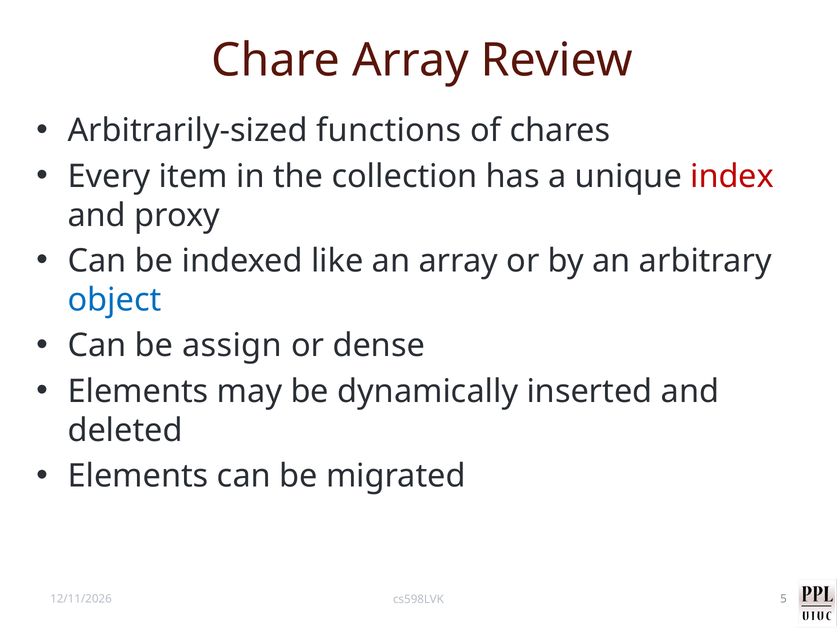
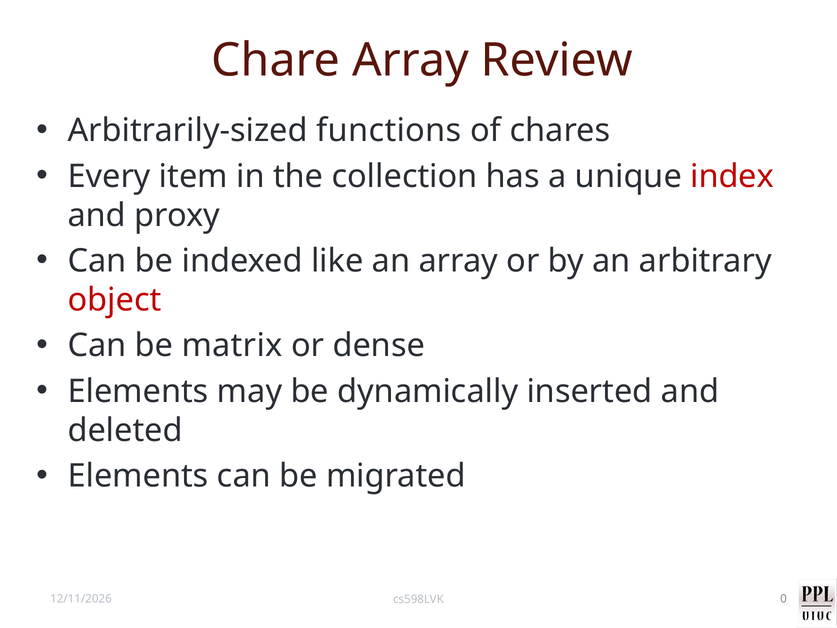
object colour: blue -> red (115, 300)
assign: assign -> matrix (232, 346)
5: 5 -> 0 (784, 598)
